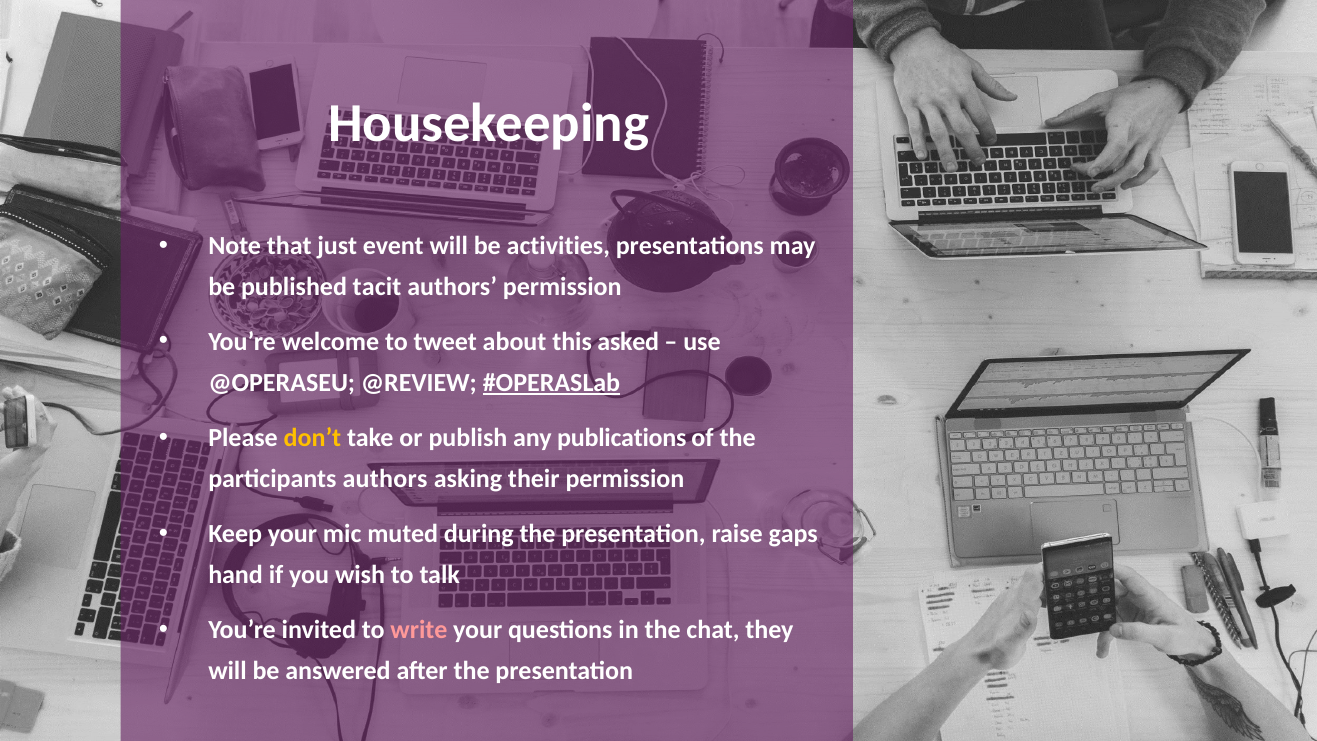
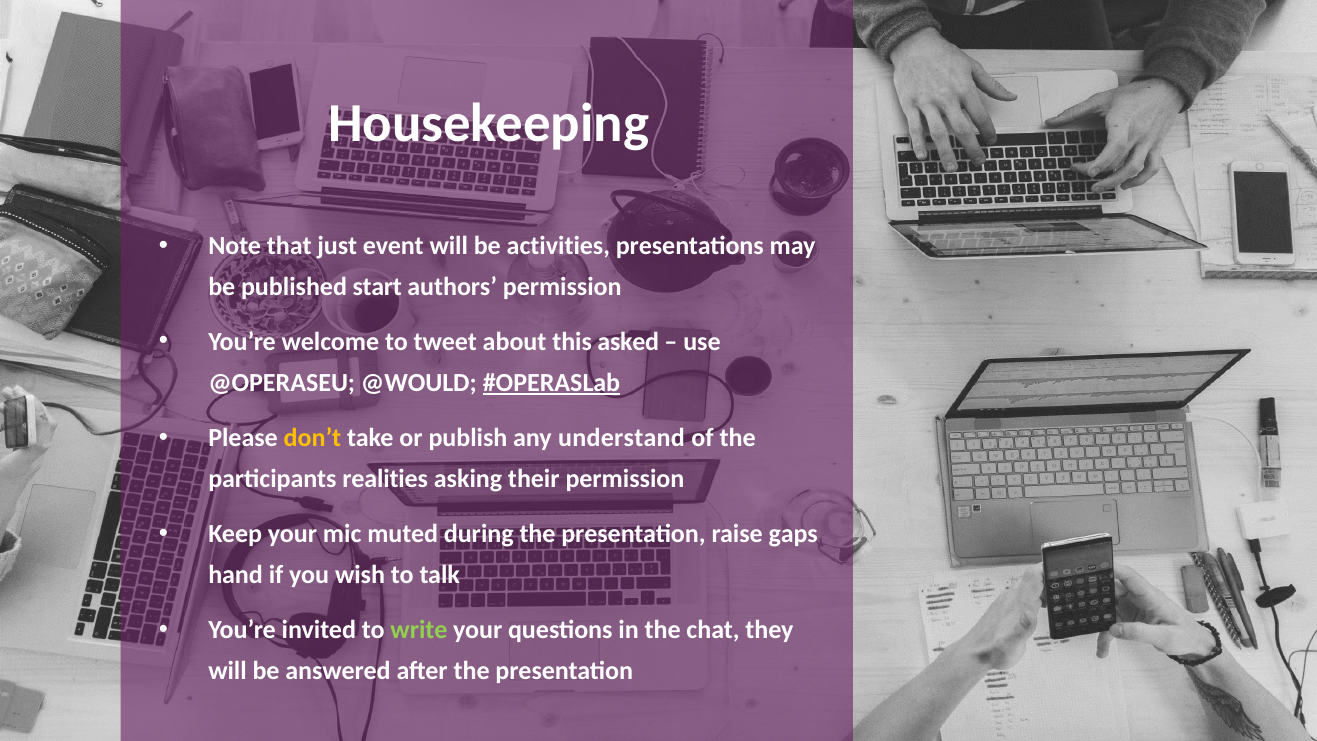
tacit: tacit -> start (377, 287)
@REVIEW: @REVIEW -> @WOULD (419, 382)
publications: publications -> understand (622, 438)
participants authors: authors -> realities (385, 479)
write colour: pink -> light green (419, 630)
